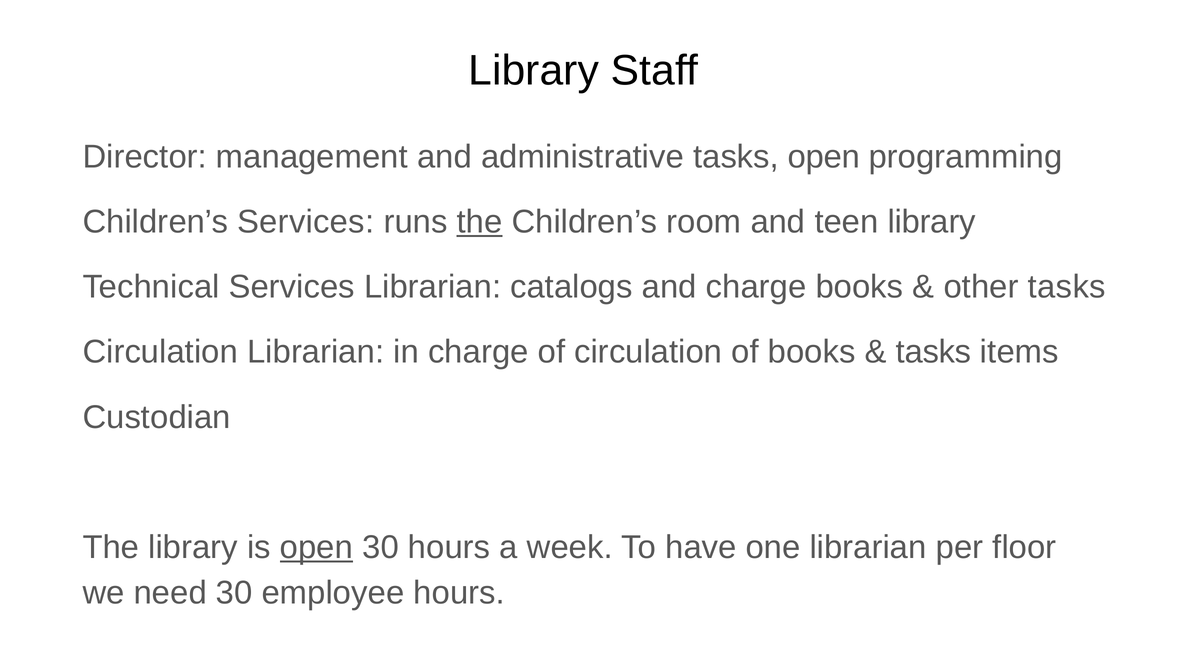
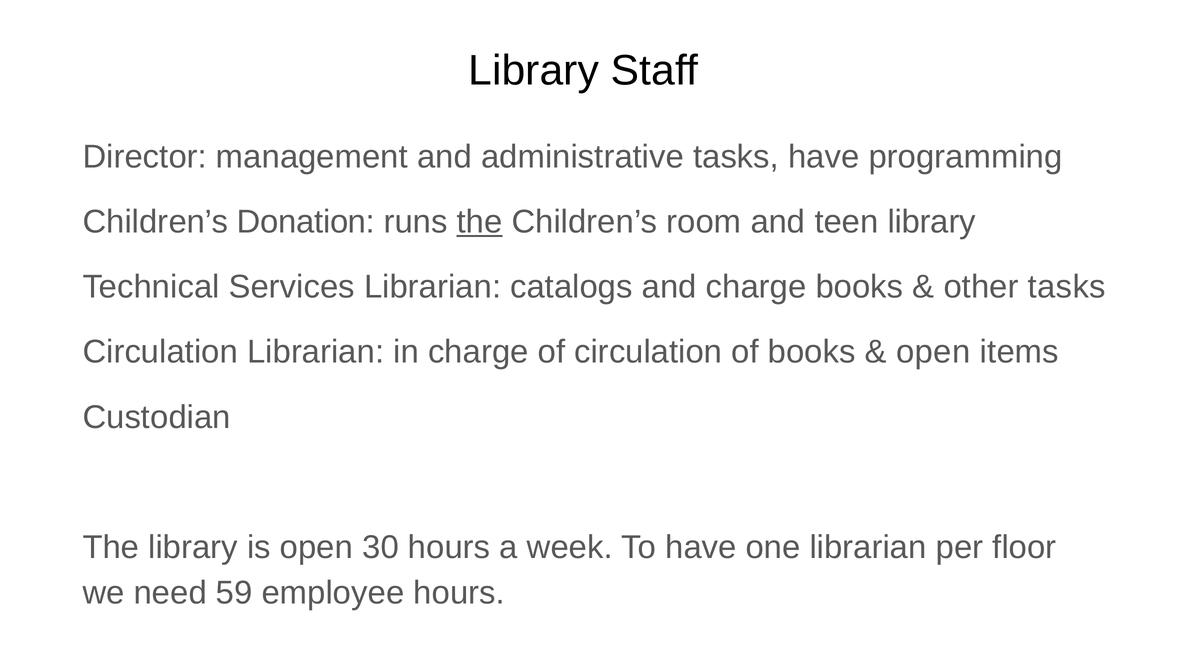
tasks open: open -> have (824, 157)
Children’s Services: Services -> Donation (306, 222)
tasks: tasks -> open (933, 352)
open underline: present -> none (316, 547)
need 30: 30 -> 59 (234, 592)
